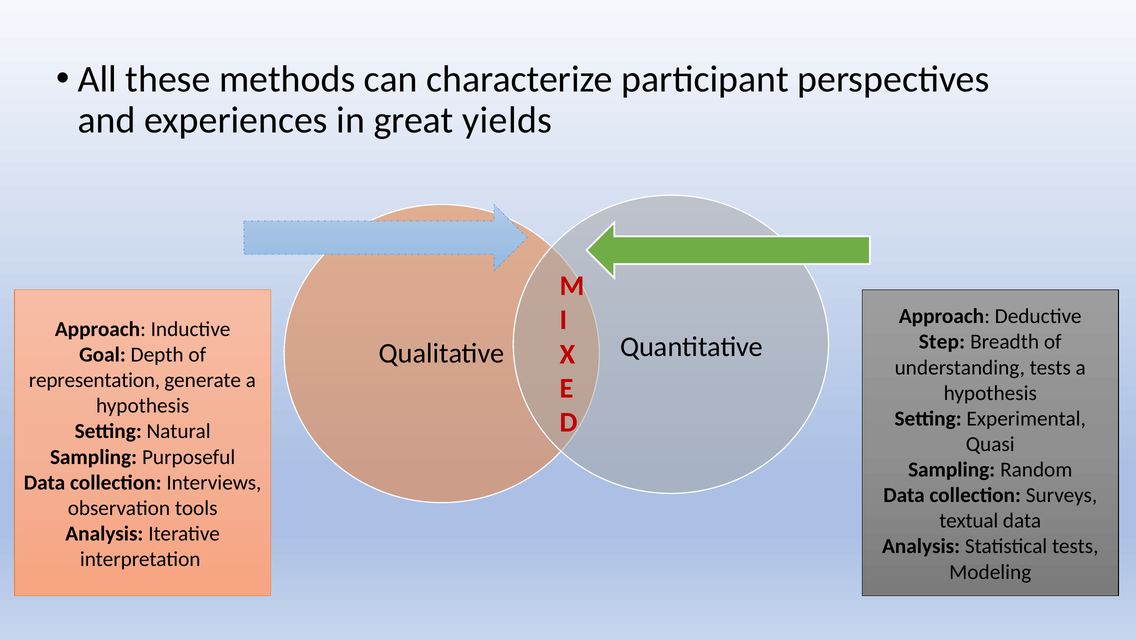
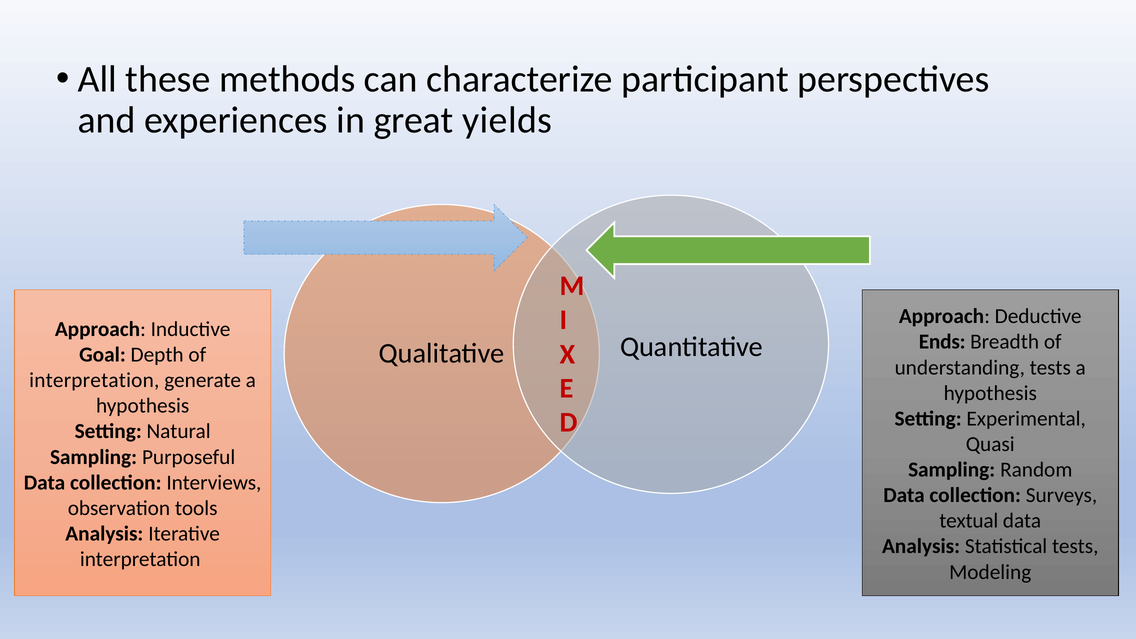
Step: Step -> Ends (942, 342)
representation: representation -> interpretation (94, 380)
